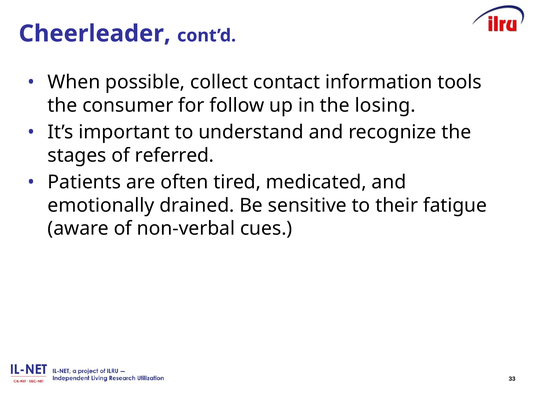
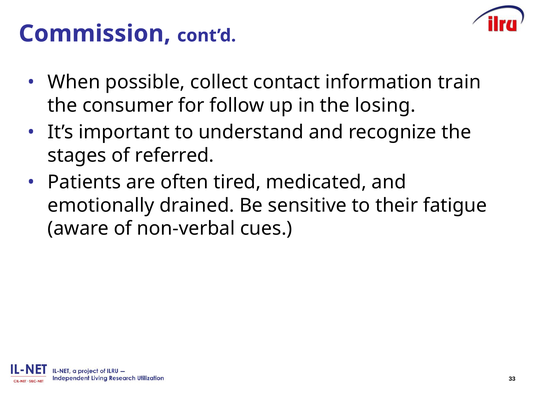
Cheerleader: Cheerleader -> Commission (95, 34)
tools: tools -> train (459, 82)
